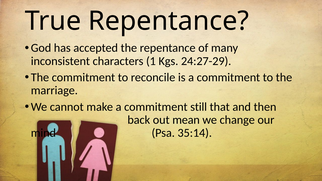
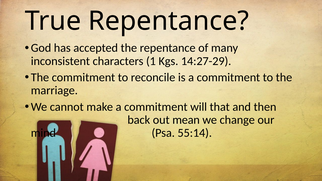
24:27-29: 24:27-29 -> 14:27-29 (206, 61)
still: still -> will (199, 107)
35:14: 35:14 -> 55:14 (195, 133)
